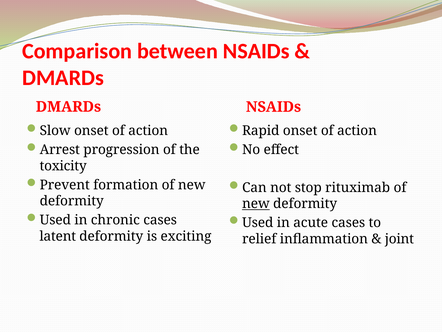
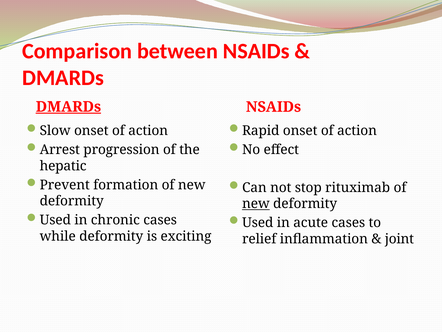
DMARDs underline: none -> present (68, 107)
toxicity: toxicity -> hepatic (63, 166)
latent: latent -> while (58, 236)
